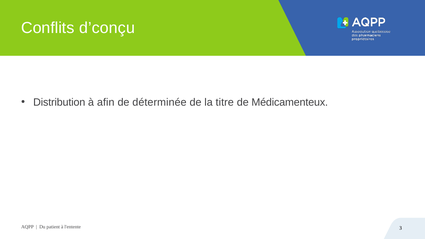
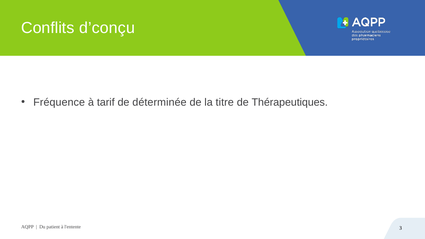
Distribution: Distribution -> Fréquence (59, 102)
afin: afin -> tarif (106, 102)
Médicamenteux: Médicamenteux -> Thérapeutiques (290, 102)
